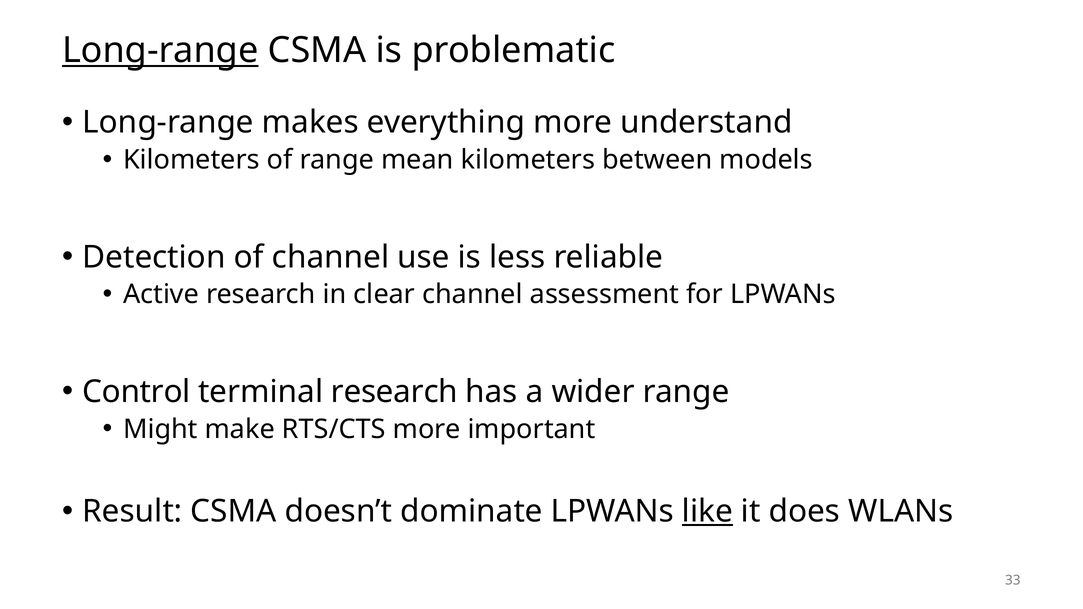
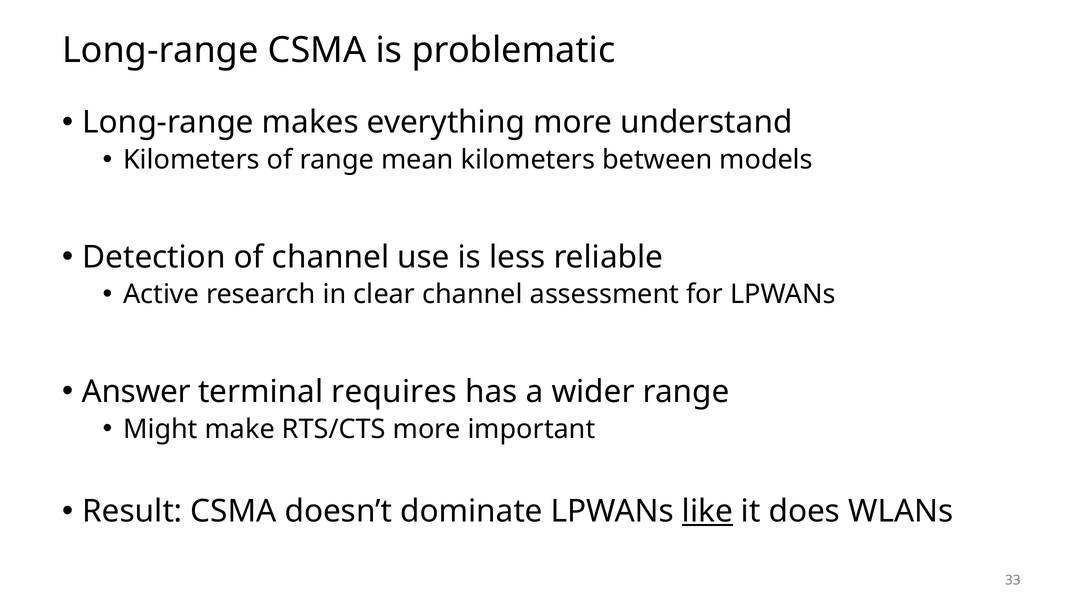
Long-range underline: present -> none (160, 51)
Control: Control -> Answer (136, 392)
terminal research: research -> requires (394, 392)
